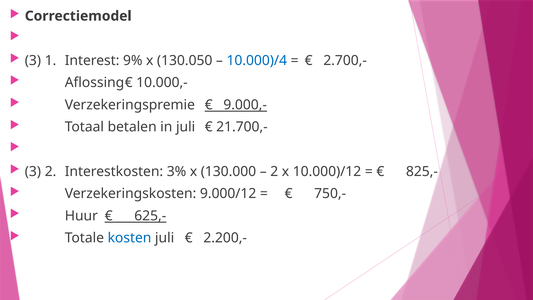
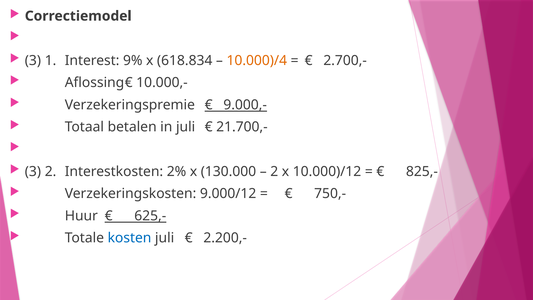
130.050: 130.050 -> 618.834 (185, 60)
10.000)/4 colour: blue -> orange (257, 60)
3%: 3% -> 2% (177, 171)
